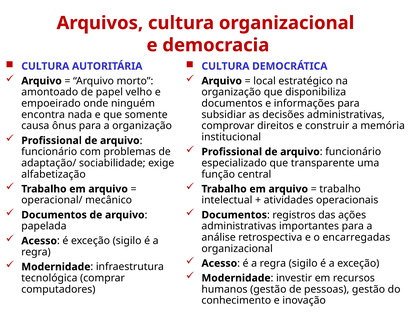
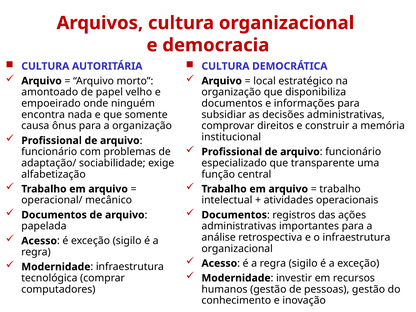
o encarregadas: encarregadas -> infraestrutura (356, 237)
